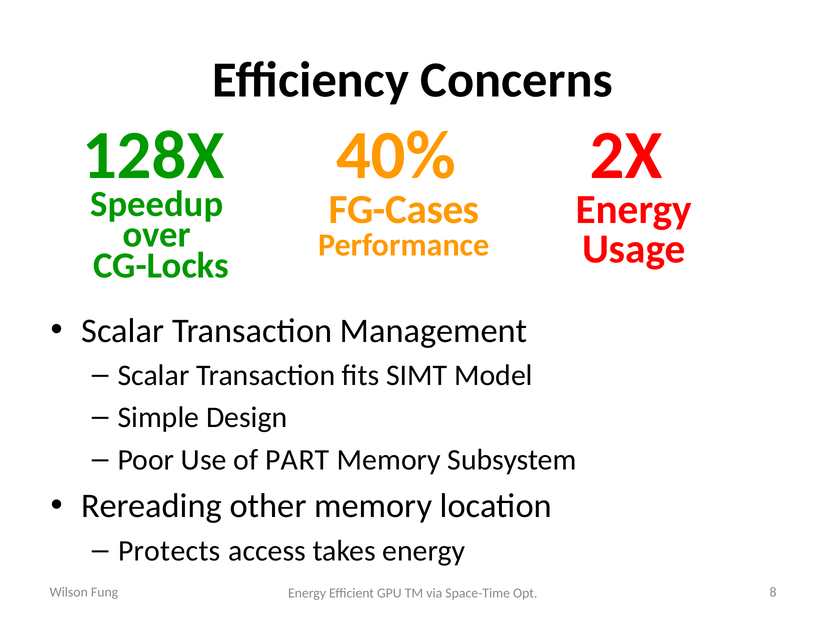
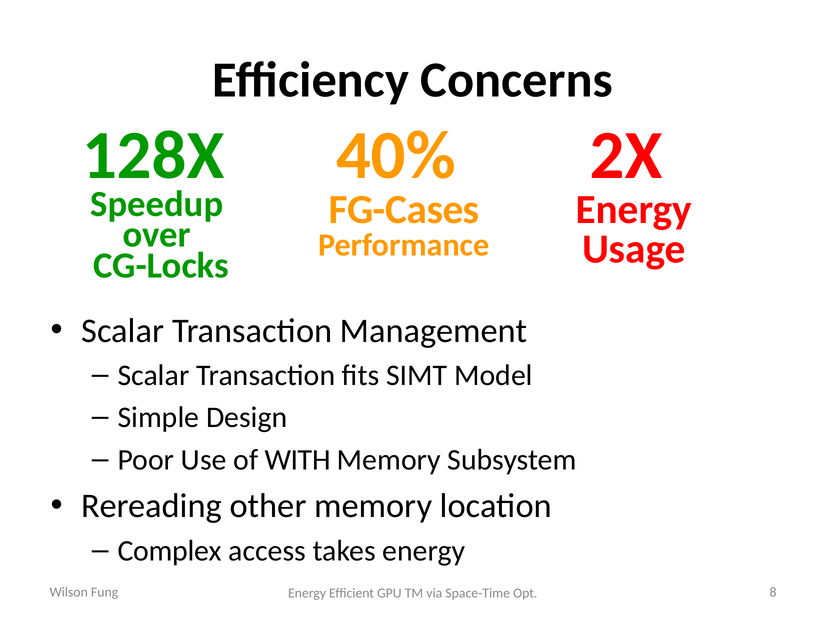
PART: PART -> WITH (298, 460)
Protects: Protects -> Complex (170, 550)
